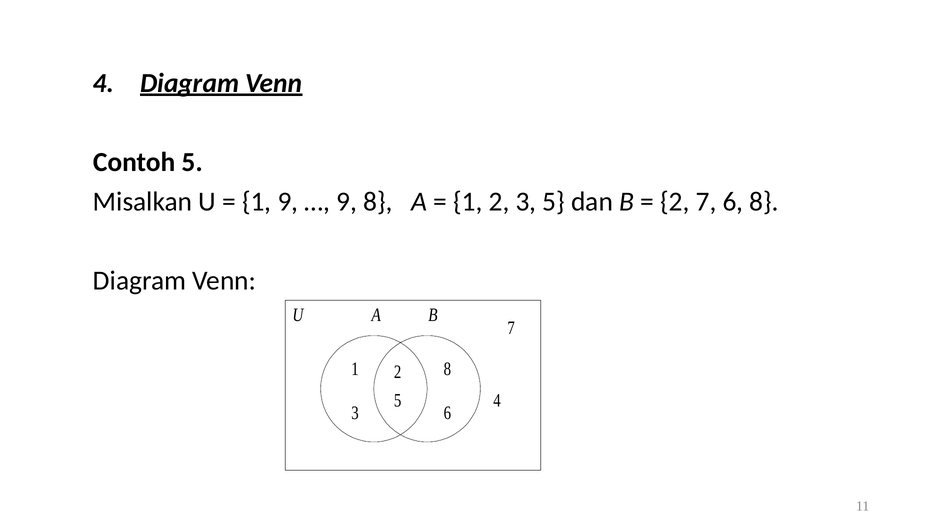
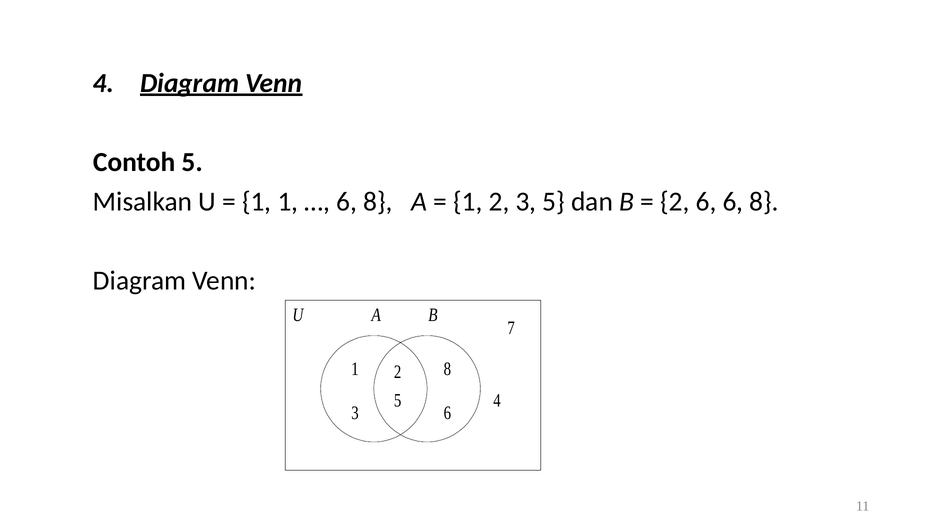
1 9: 9 -> 1 (288, 201)
9: 9 -> 6 (347, 201)
2 7: 7 -> 6 (706, 201)
